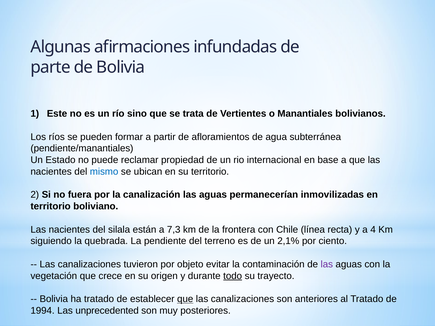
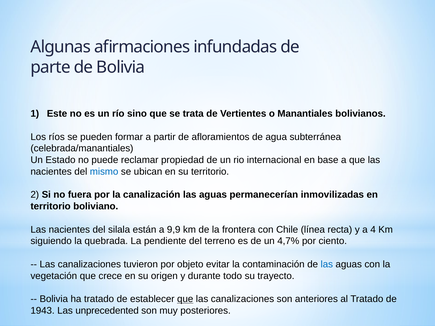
pendiente/manantiales: pendiente/manantiales -> celebrada/manantiales (82, 149)
7,3: 7,3 -> 9,9 (174, 230)
2,1%: 2,1% -> 4,7% (288, 241)
las colour: purple -> blue (327, 264)
todo underline: present -> none (233, 276)
1994: 1994 -> 1943 (43, 311)
